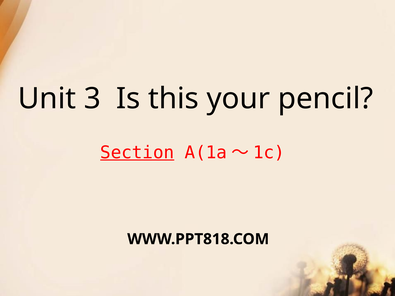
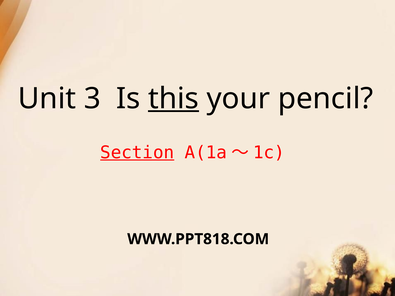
this underline: none -> present (174, 99)
